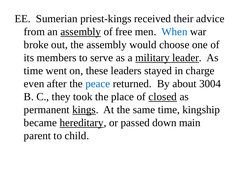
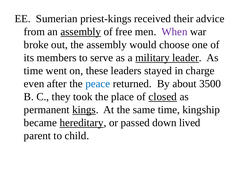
When colour: blue -> purple (174, 32)
3004: 3004 -> 3500 (210, 84)
main: main -> lived (190, 123)
